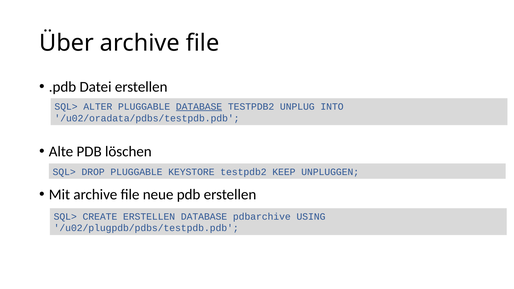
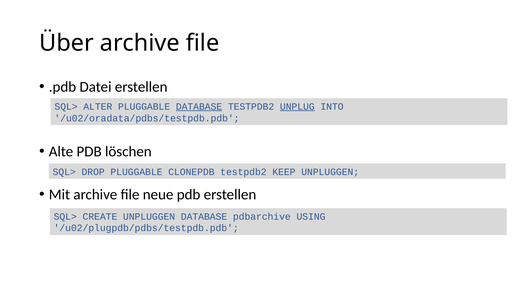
UNPLUG underline: none -> present (297, 107)
KEYSTORE: KEYSTORE -> CLONEPDB (191, 172)
CREATE ERSTELLEN: ERSTELLEN -> UNPLUGGEN (149, 217)
